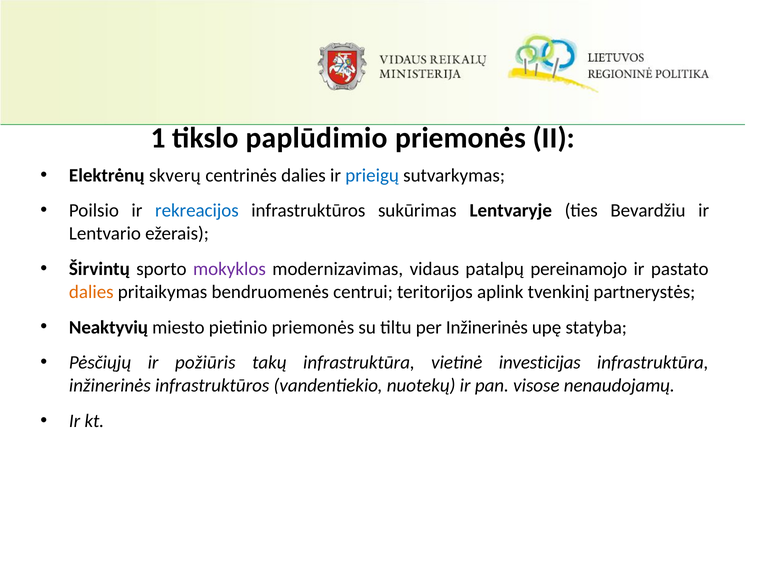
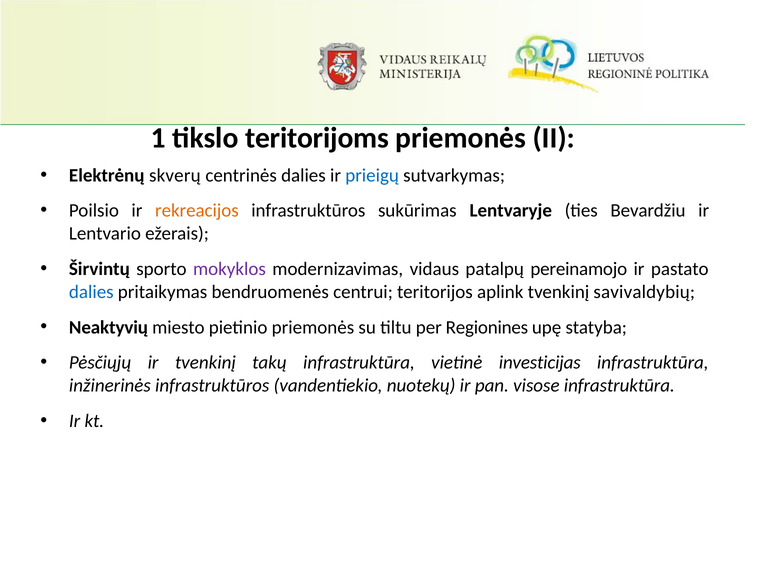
paplūdimio: paplūdimio -> teritorijoms (317, 138)
rekreacijos colour: blue -> orange (197, 211)
dalies colour: orange -> blue (91, 292)
partnerystės: partnerystės -> savivaldybių (644, 292)
per Inžinerinės: Inžinerinės -> Regionines (487, 327)
ir požiūris: požiūris -> tvenkinį (205, 363)
visose nenaudojamų: nenaudojamų -> infrastruktūra (619, 385)
